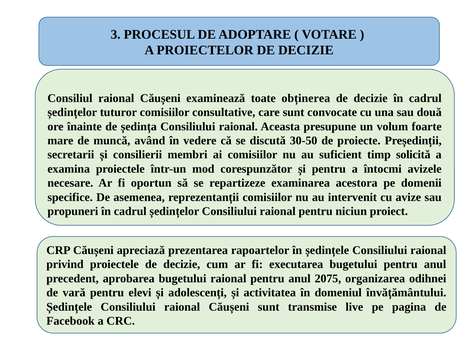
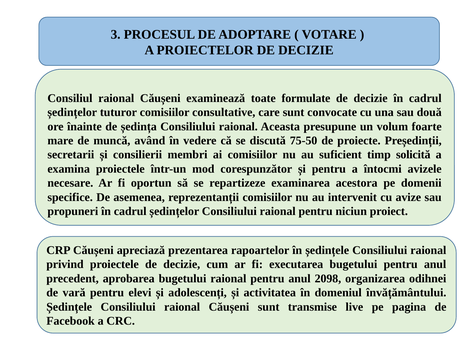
obținerea: obținerea -> formulate (306, 98)
30-50: 30-50 -> 75-50 (304, 140)
2075: 2075 -> 2098 (328, 278)
